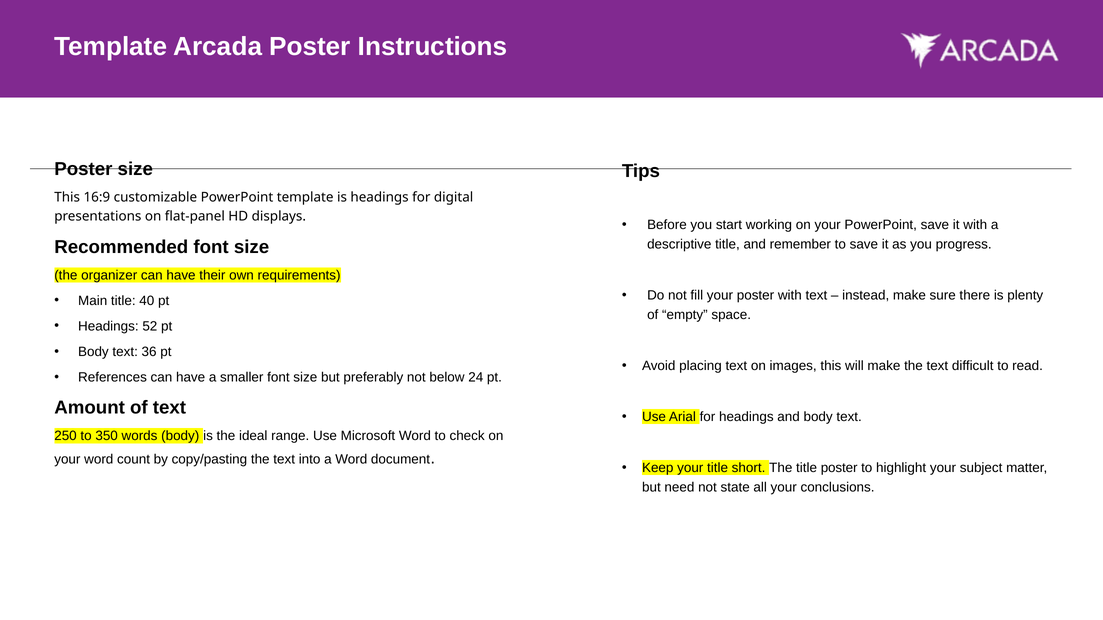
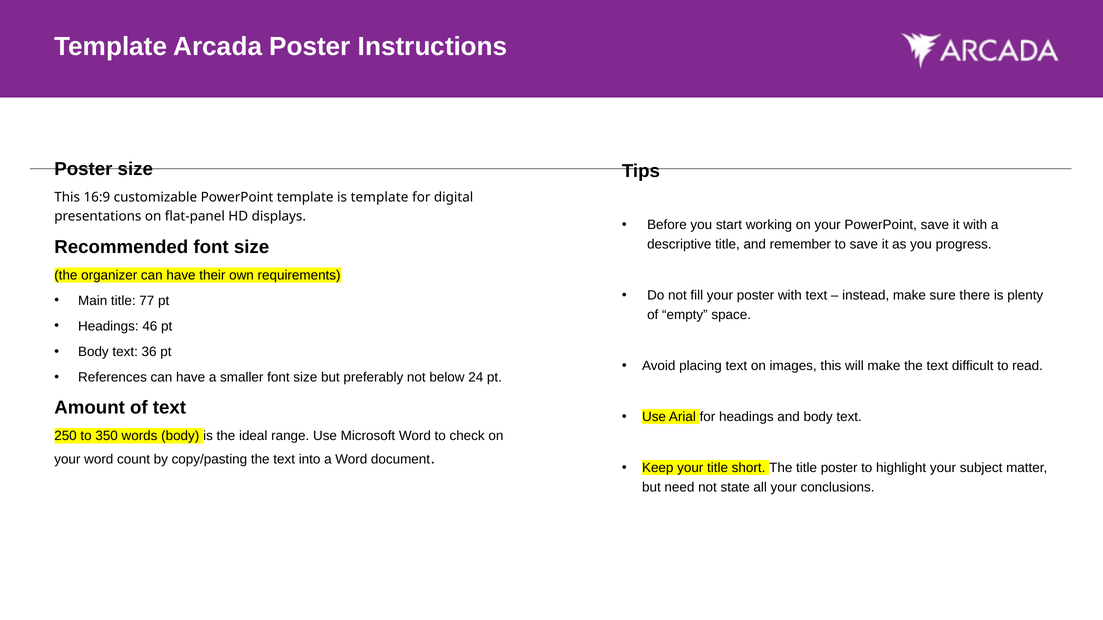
is headings: headings -> template (379, 197)
40: 40 -> 77 (147, 301)
52: 52 -> 46 (150, 326)
